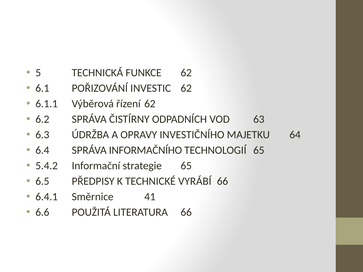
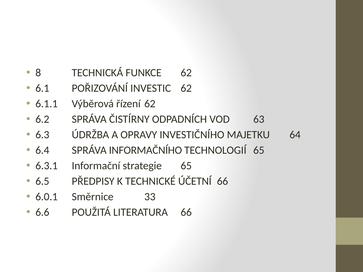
5: 5 -> 8 (38, 73)
5.4.2: 5.4.2 -> 6.3.1 (47, 166)
VYRÁBÍ: VYRÁBÍ -> ÚČETNÍ (195, 181)
6.4.1: 6.4.1 -> 6.0.1 (47, 197)
41: 41 -> 33 (150, 197)
